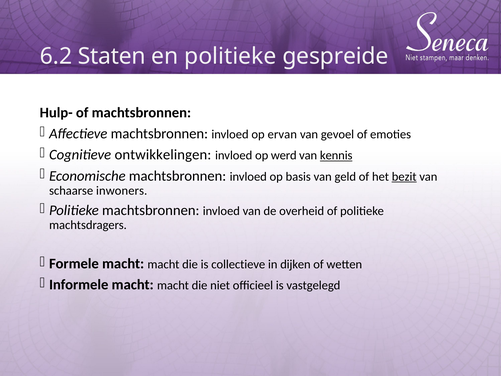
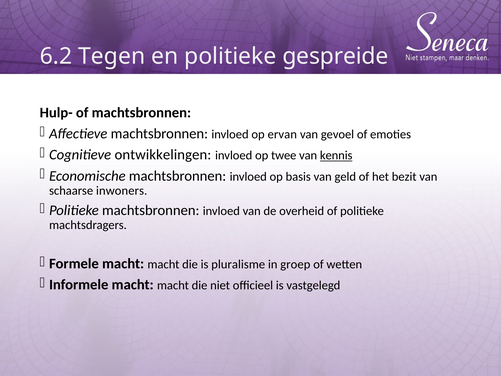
Staten: Staten -> Tegen (112, 56)
werd: werd -> twee (284, 155)
bezit underline: present -> none (404, 176)
collectieve: collectieve -> pluralisme (238, 264)
dijken: dijken -> groep (295, 264)
